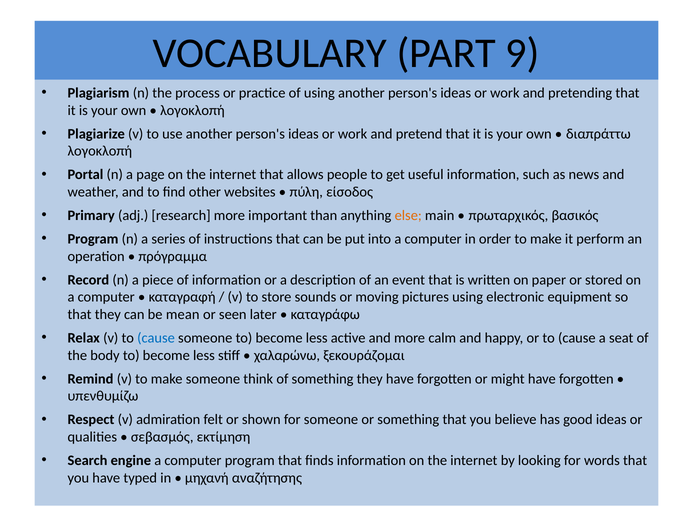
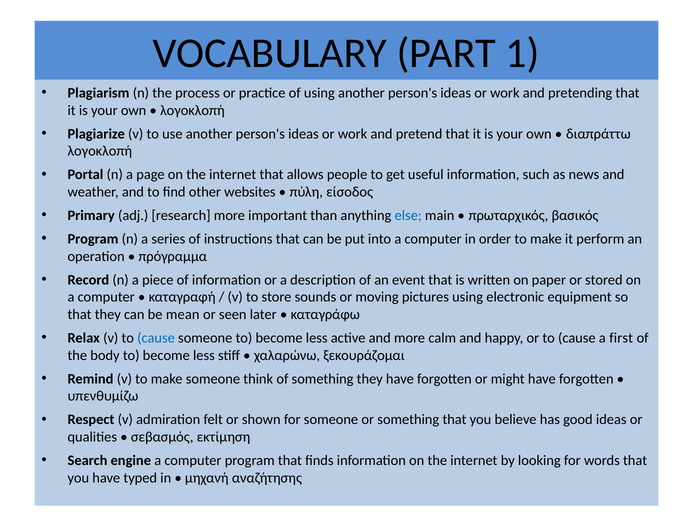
9: 9 -> 1 (522, 53)
else colour: orange -> blue (408, 215)
seat: seat -> first (621, 338)
